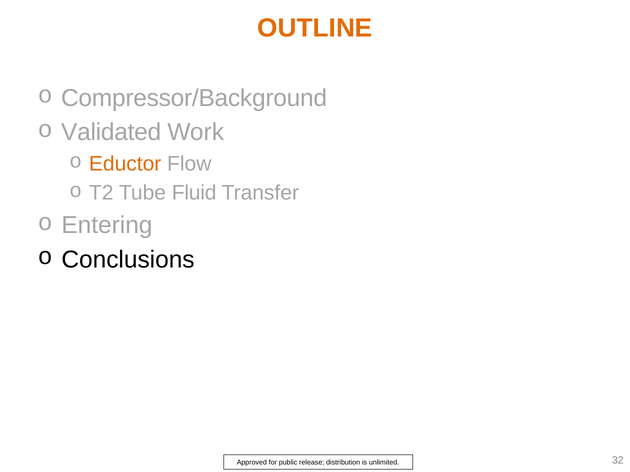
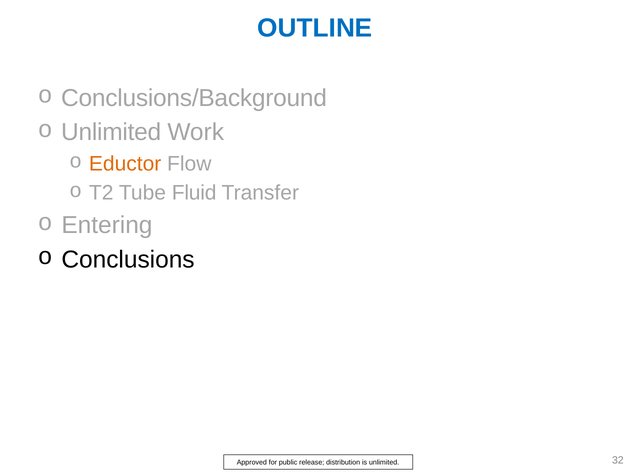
OUTLINE colour: orange -> blue (315, 28)
Compressor/Background: Compressor/Background -> Conclusions/Background (194, 98)
Validated: Validated -> Unlimited (111, 133)
